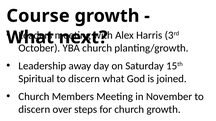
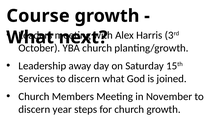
Spiritual: Spiritual -> Services (36, 79)
over: over -> year (62, 110)
